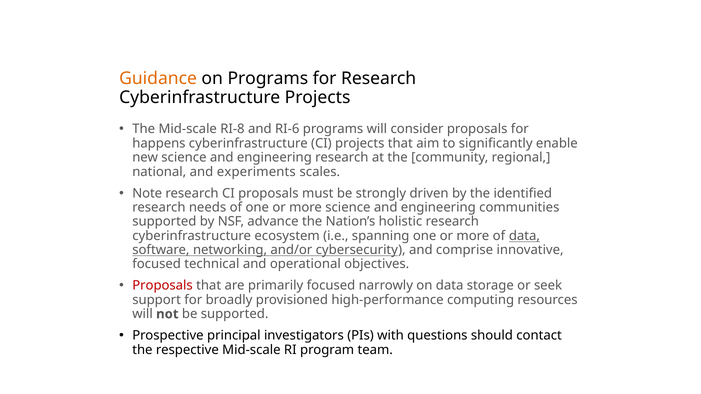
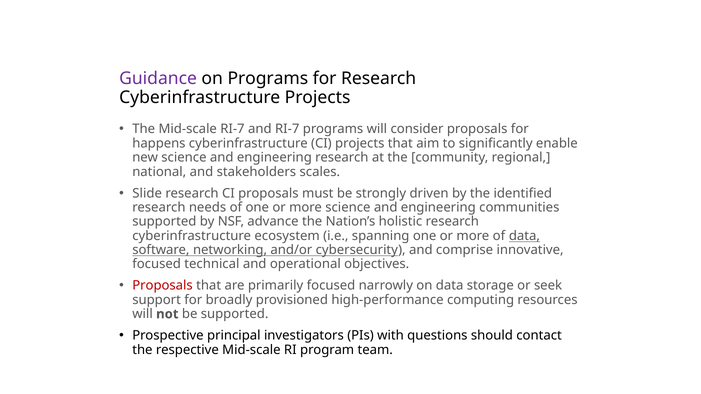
Guidance colour: orange -> purple (158, 79)
Mid-scale RI-8: RI-8 -> RI-7 (232, 129)
and RI-6: RI-6 -> RI-7 (287, 129)
experiments: experiments -> stakeholders (256, 172)
Note: Note -> Slide (147, 193)
